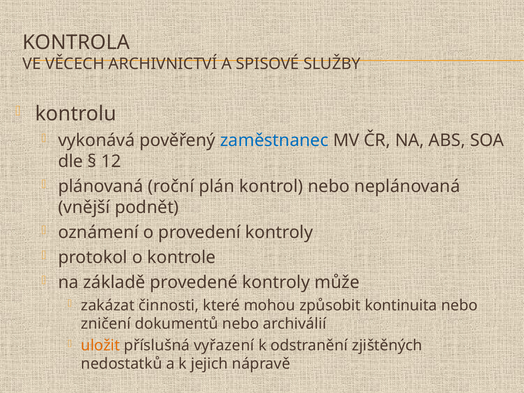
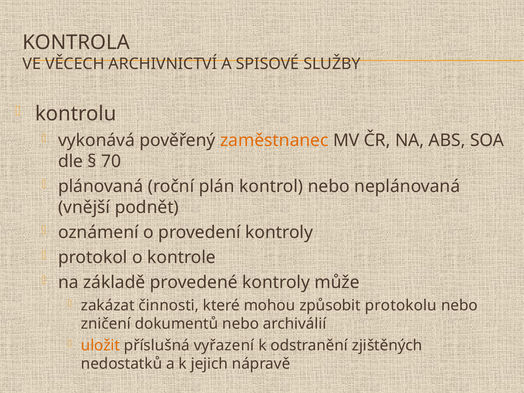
zaměstnanec colour: blue -> orange (274, 140)
12: 12 -> 70 (111, 161)
kontinuita: kontinuita -> protokolu (401, 305)
